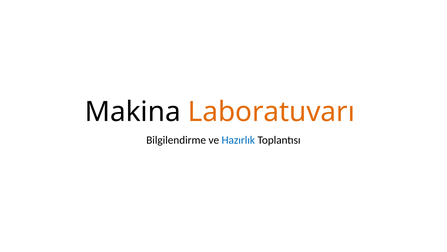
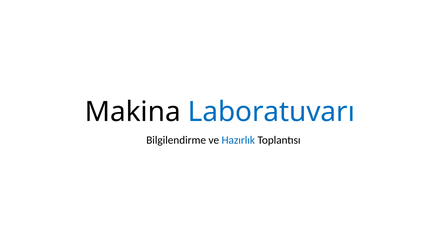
Laboratuvarı colour: orange -> blue (271, 112)
